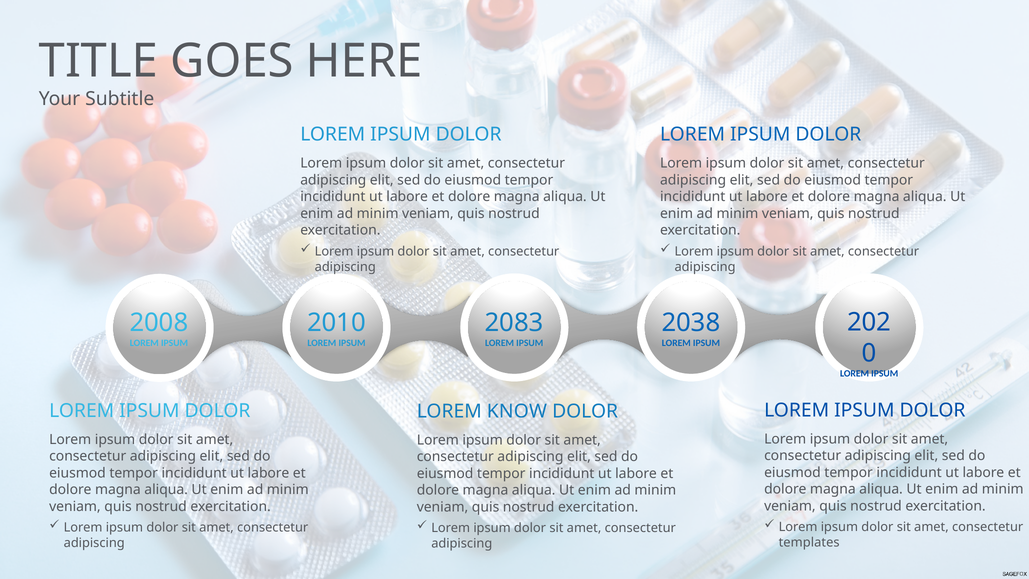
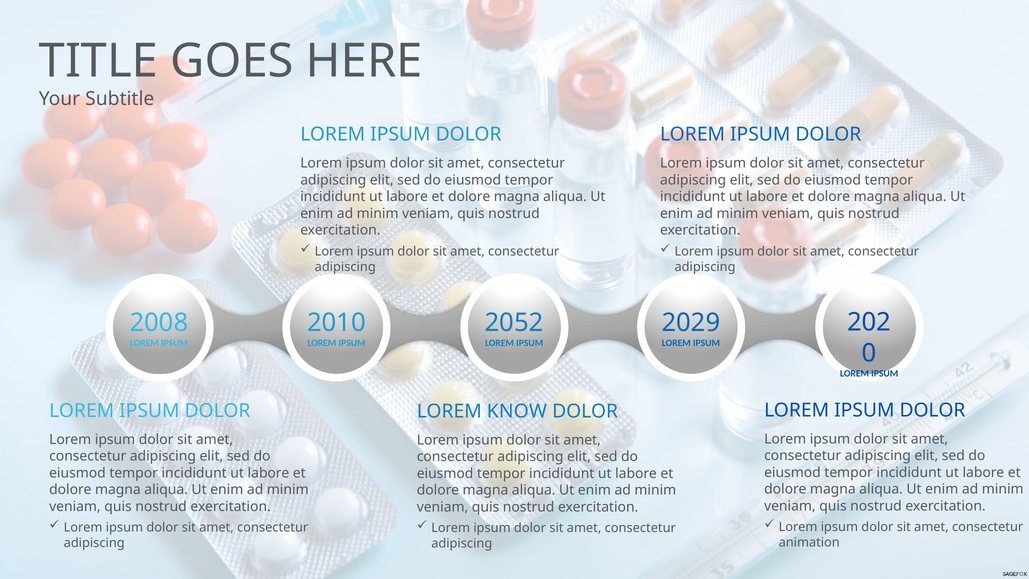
2083: 2083 -> 2052 (514, 323)
2038: 2038 -> 2029 (691, 323)
templates: templates -> animation (809, 542)
